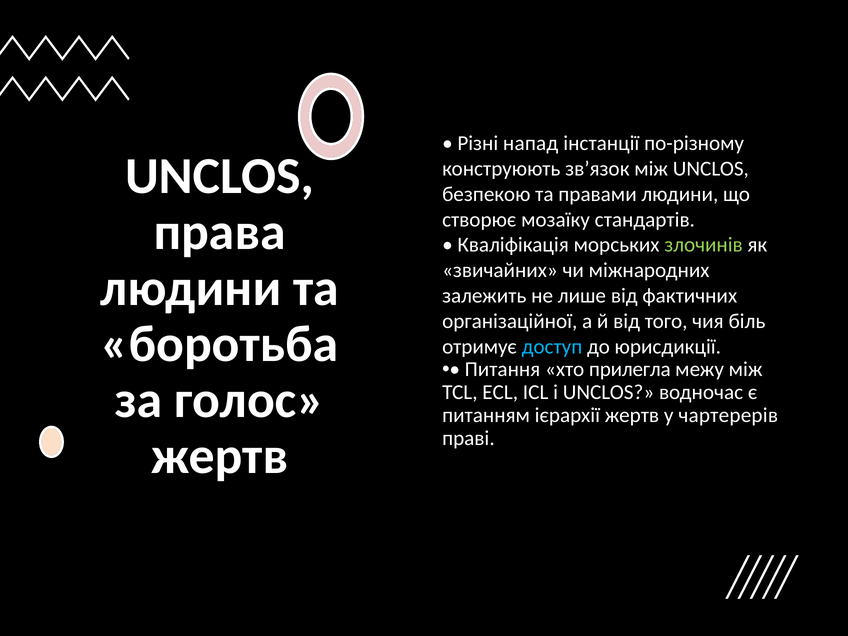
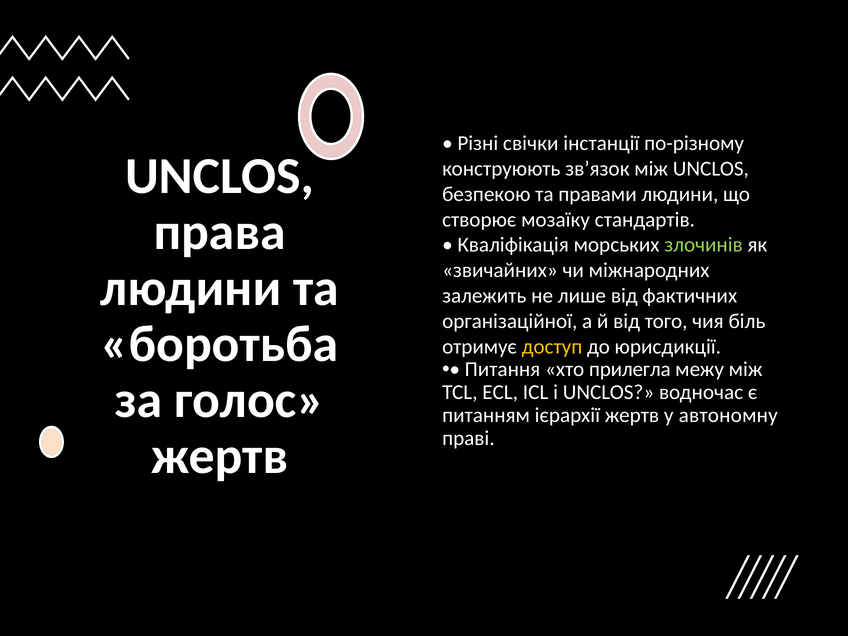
напад: напад -> свічки (531, 143)
доступ colour: light blue -> yellow (552, 347)
чартерерів: чартерерів -> автономну (728, 415)
